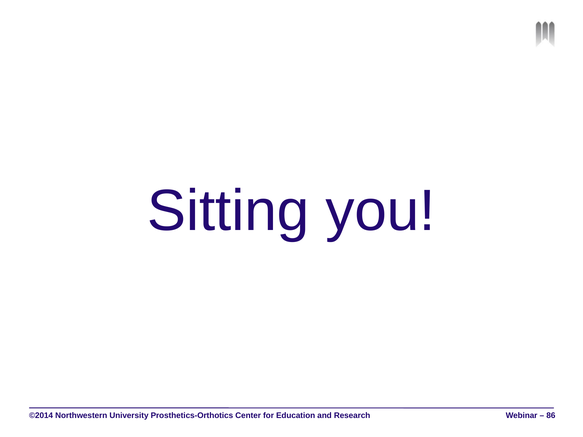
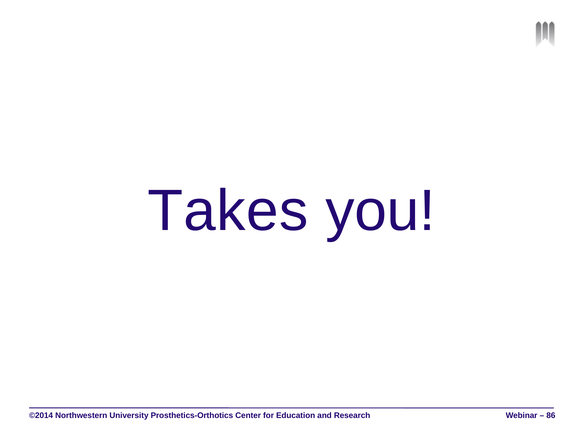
Sitting: Sitting -> Takes (228, 211)
